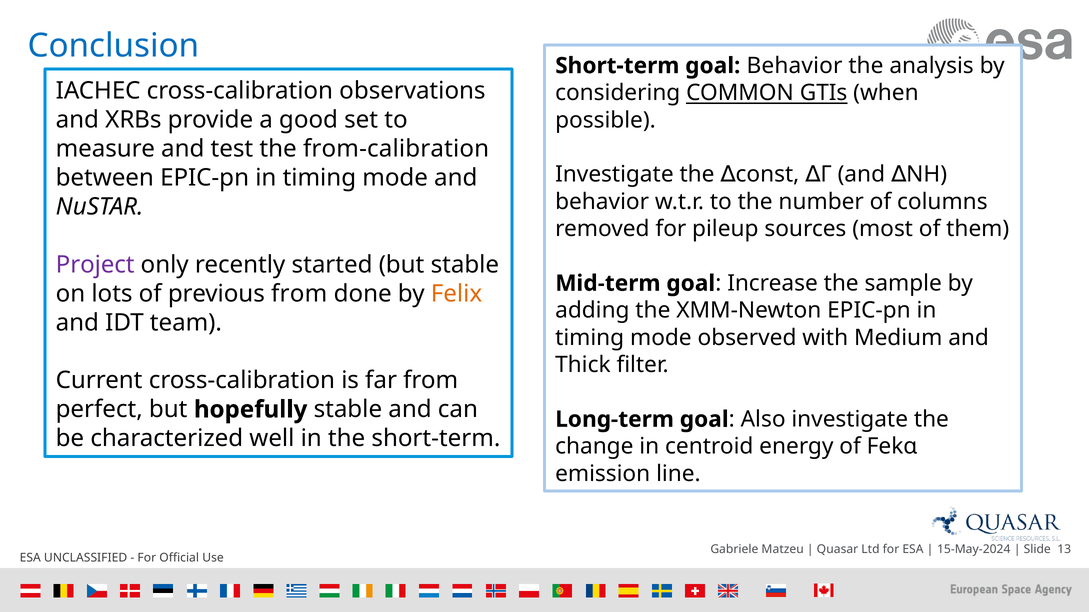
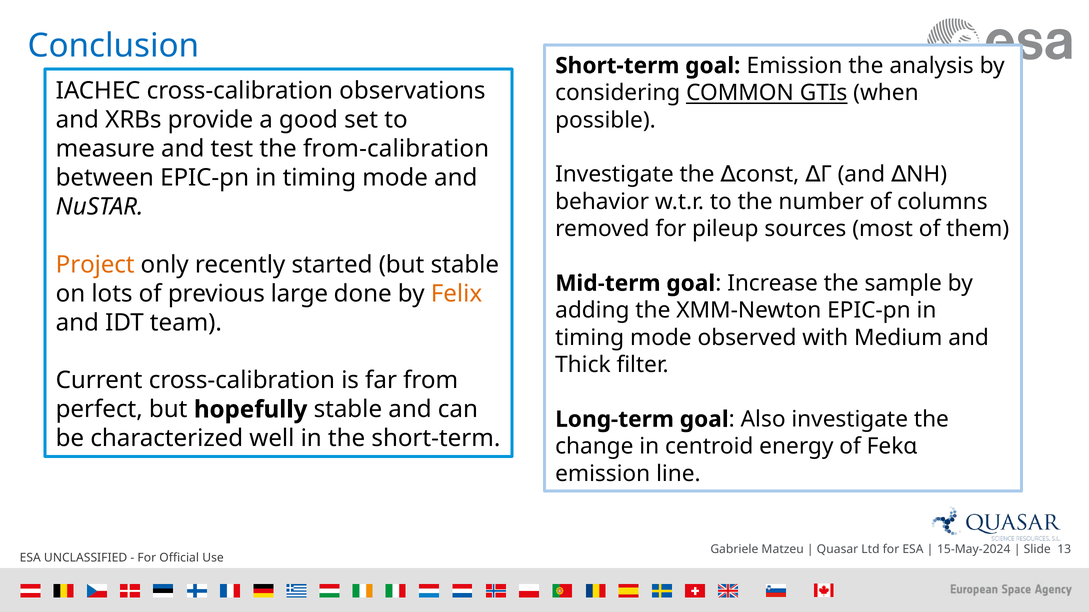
goal Behavior: Behavior -> Emission (794, 66)
Project colour: purple -> orange (95, 265)
previous from: from -> large (299, 294)
